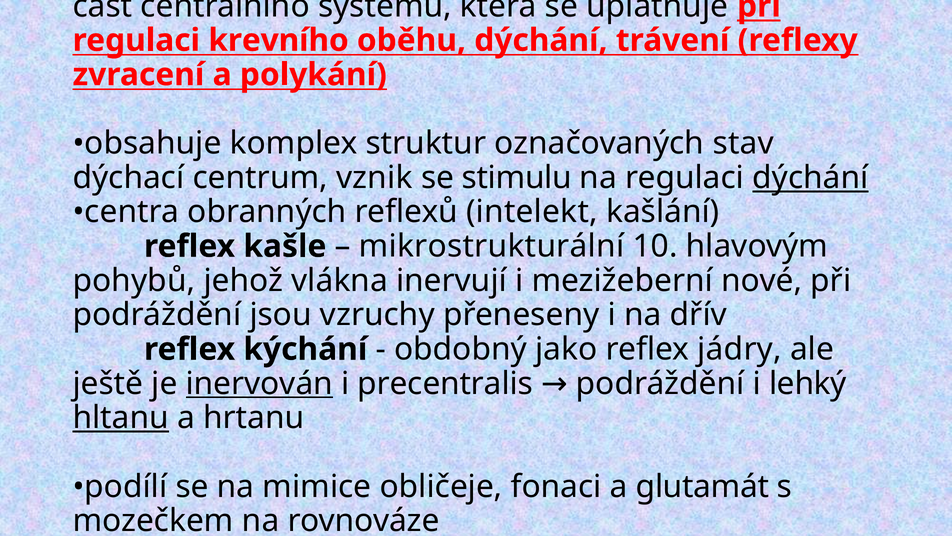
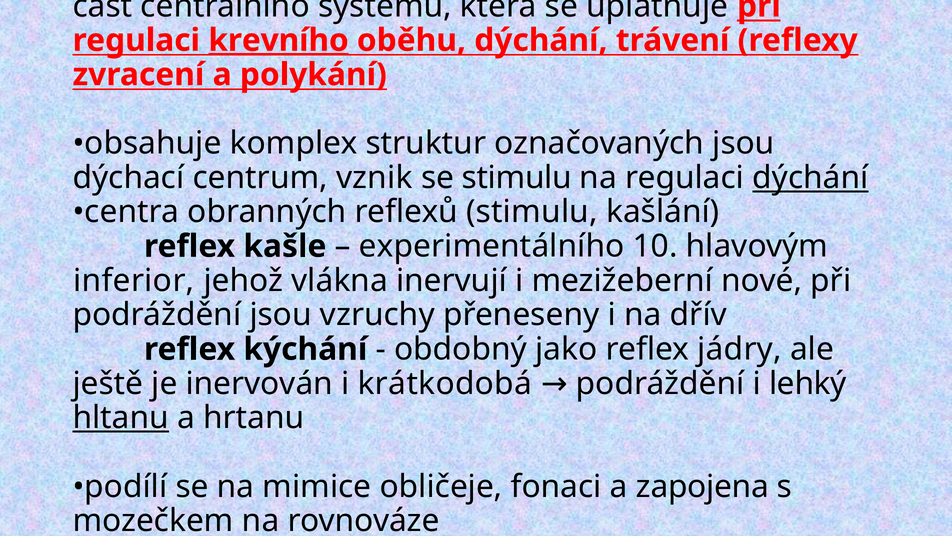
krevního underline: none -> present (279, 40)
označovaných stav: stav -> jsou (743, 143)
reflexů intelekt: intelekt -> stimulu (532, 212)
mikrostrukturální: mikrostrukturální -> experimentálního (492, 246)
pohybů: pohybů -> inferior (134, 280)
inervován underline: present -> none (259, 383)
precentralis: precentralis -> krátkodobá (445, 383)
glutamát: glutamát -> zapojena (702, 486)
